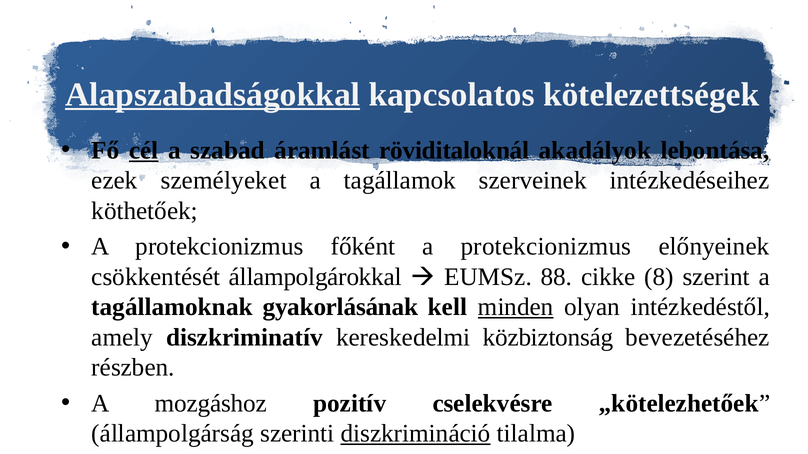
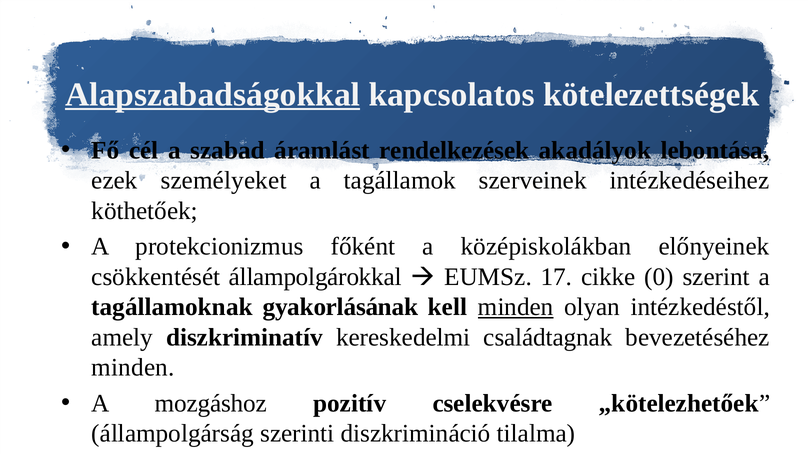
cél underline: present -> none (144, 151)
röviditaloknál: röviditaloknál -> rendelkezések (454, 151)
főként a protekcionizmus: protekcionizmus -> középiskolákban (546, 247)
88: 88 -> 17 (557, 277)
8: 8 -> 0 (659, 277)
közbiztonság: közbiztonság -> családtagnak (548, 338)
részben: részben -> minden (133, 368)
diszkrimináció underline: present -> none (416, 434)
